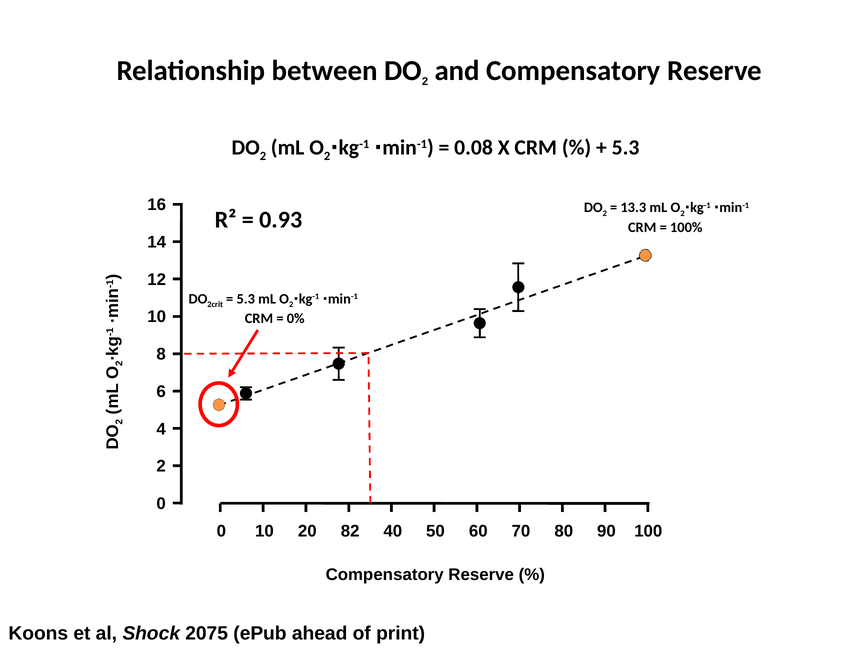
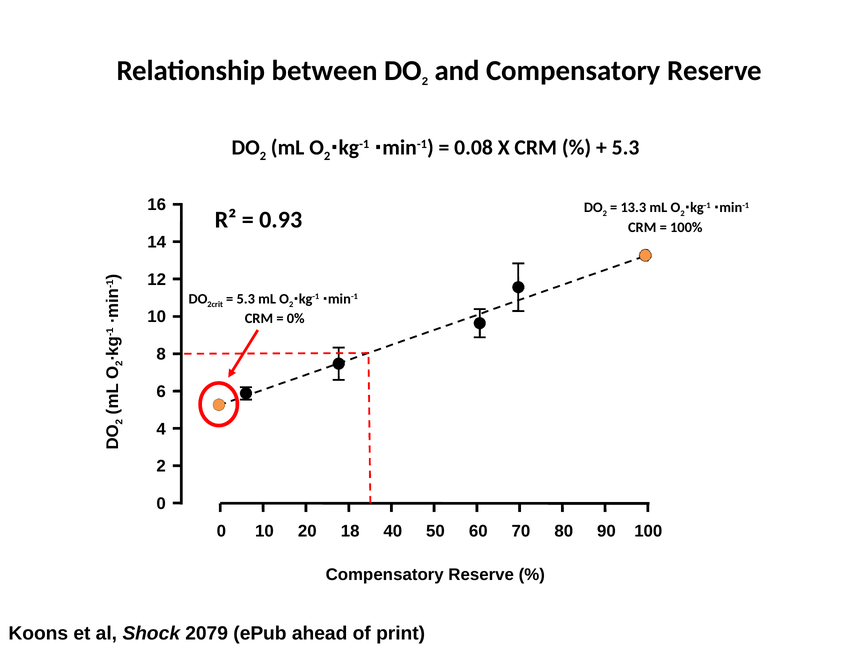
82: 82 -> 18 (350, 532)
2075: 2075 -> 2079 (207, 634)
